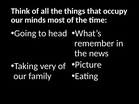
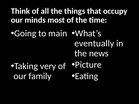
head: head -> main (58, 33)
remember: remember -> eventually (94, 43)
